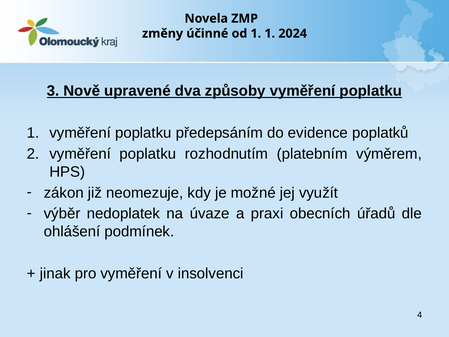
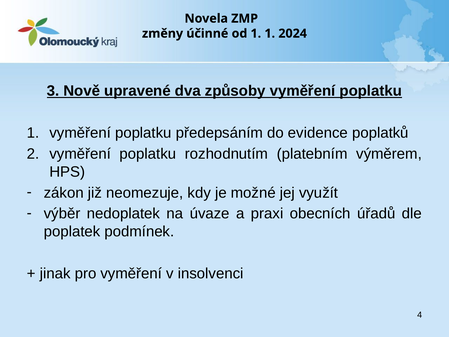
ohlášení: ohlášení -> poplatek (72, 232)
